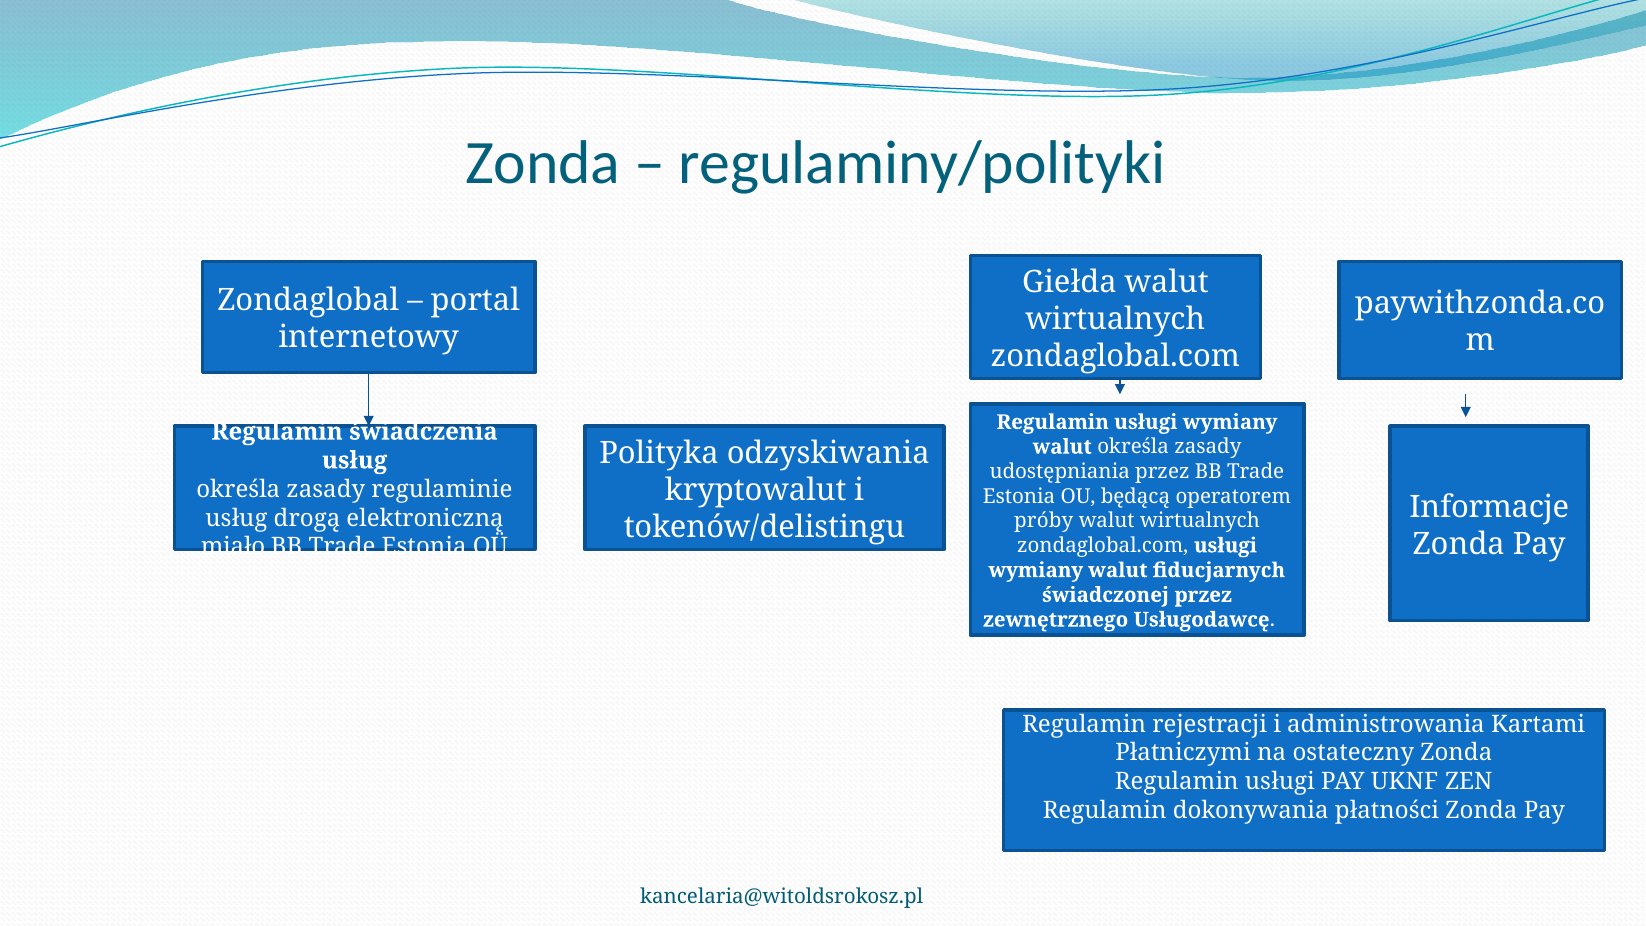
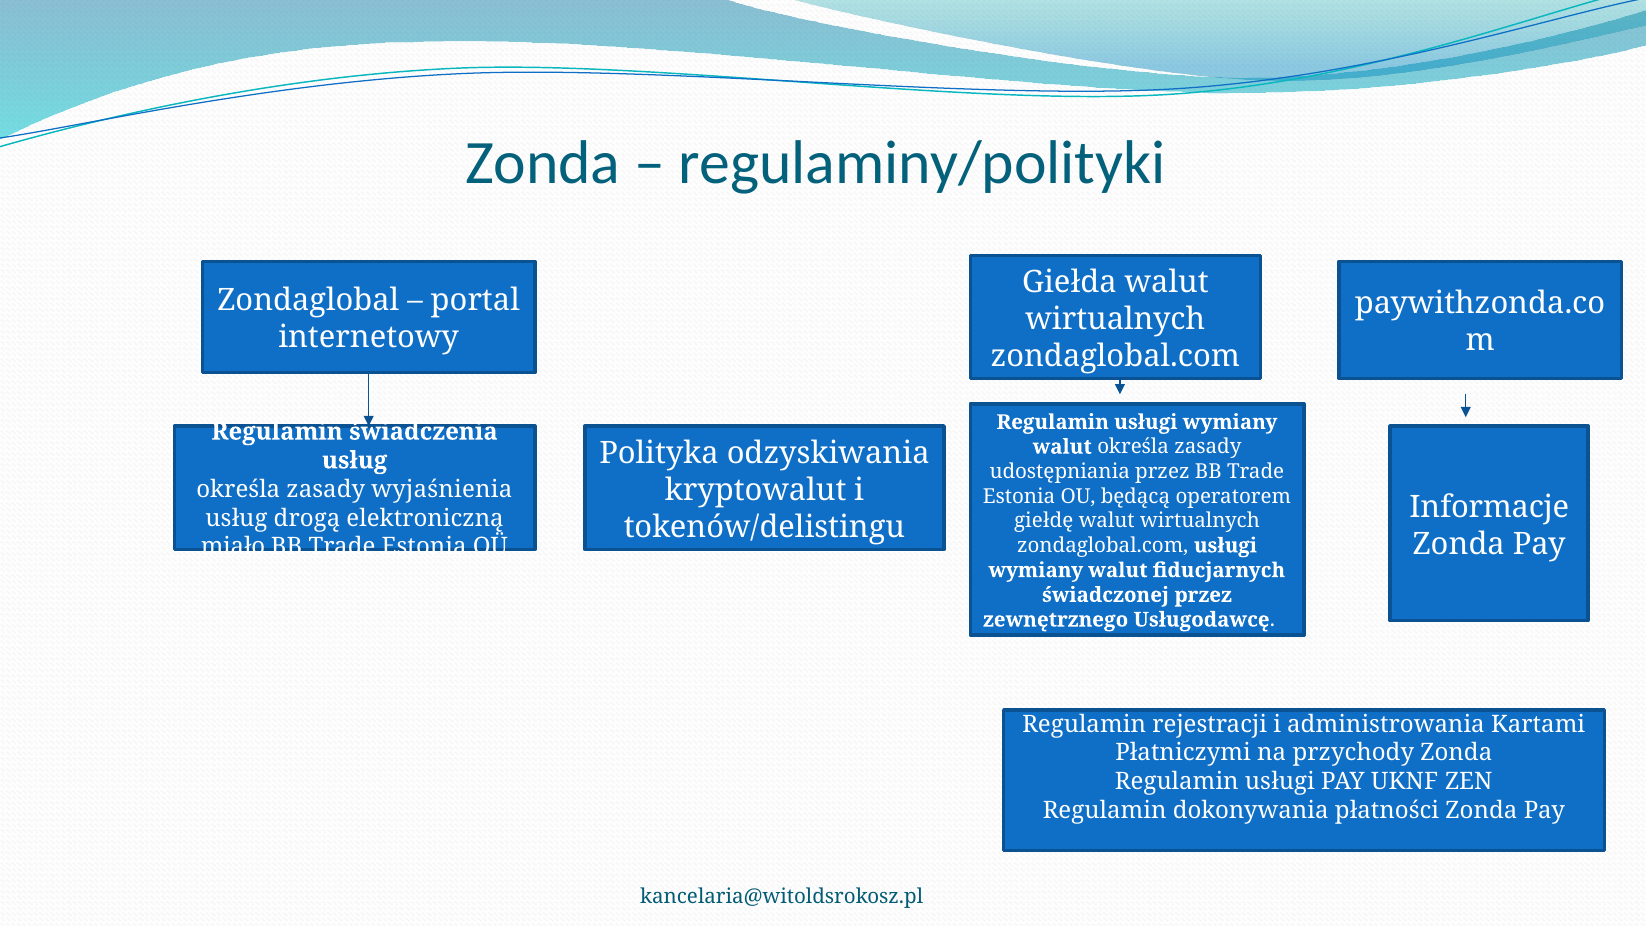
regulaminie: regulaminie -> wyjaśnienia (442, 489)
próby: próby -> giełdę (1044, 521)
ostateczny: ostateczny -> przychody (1353, 753)
